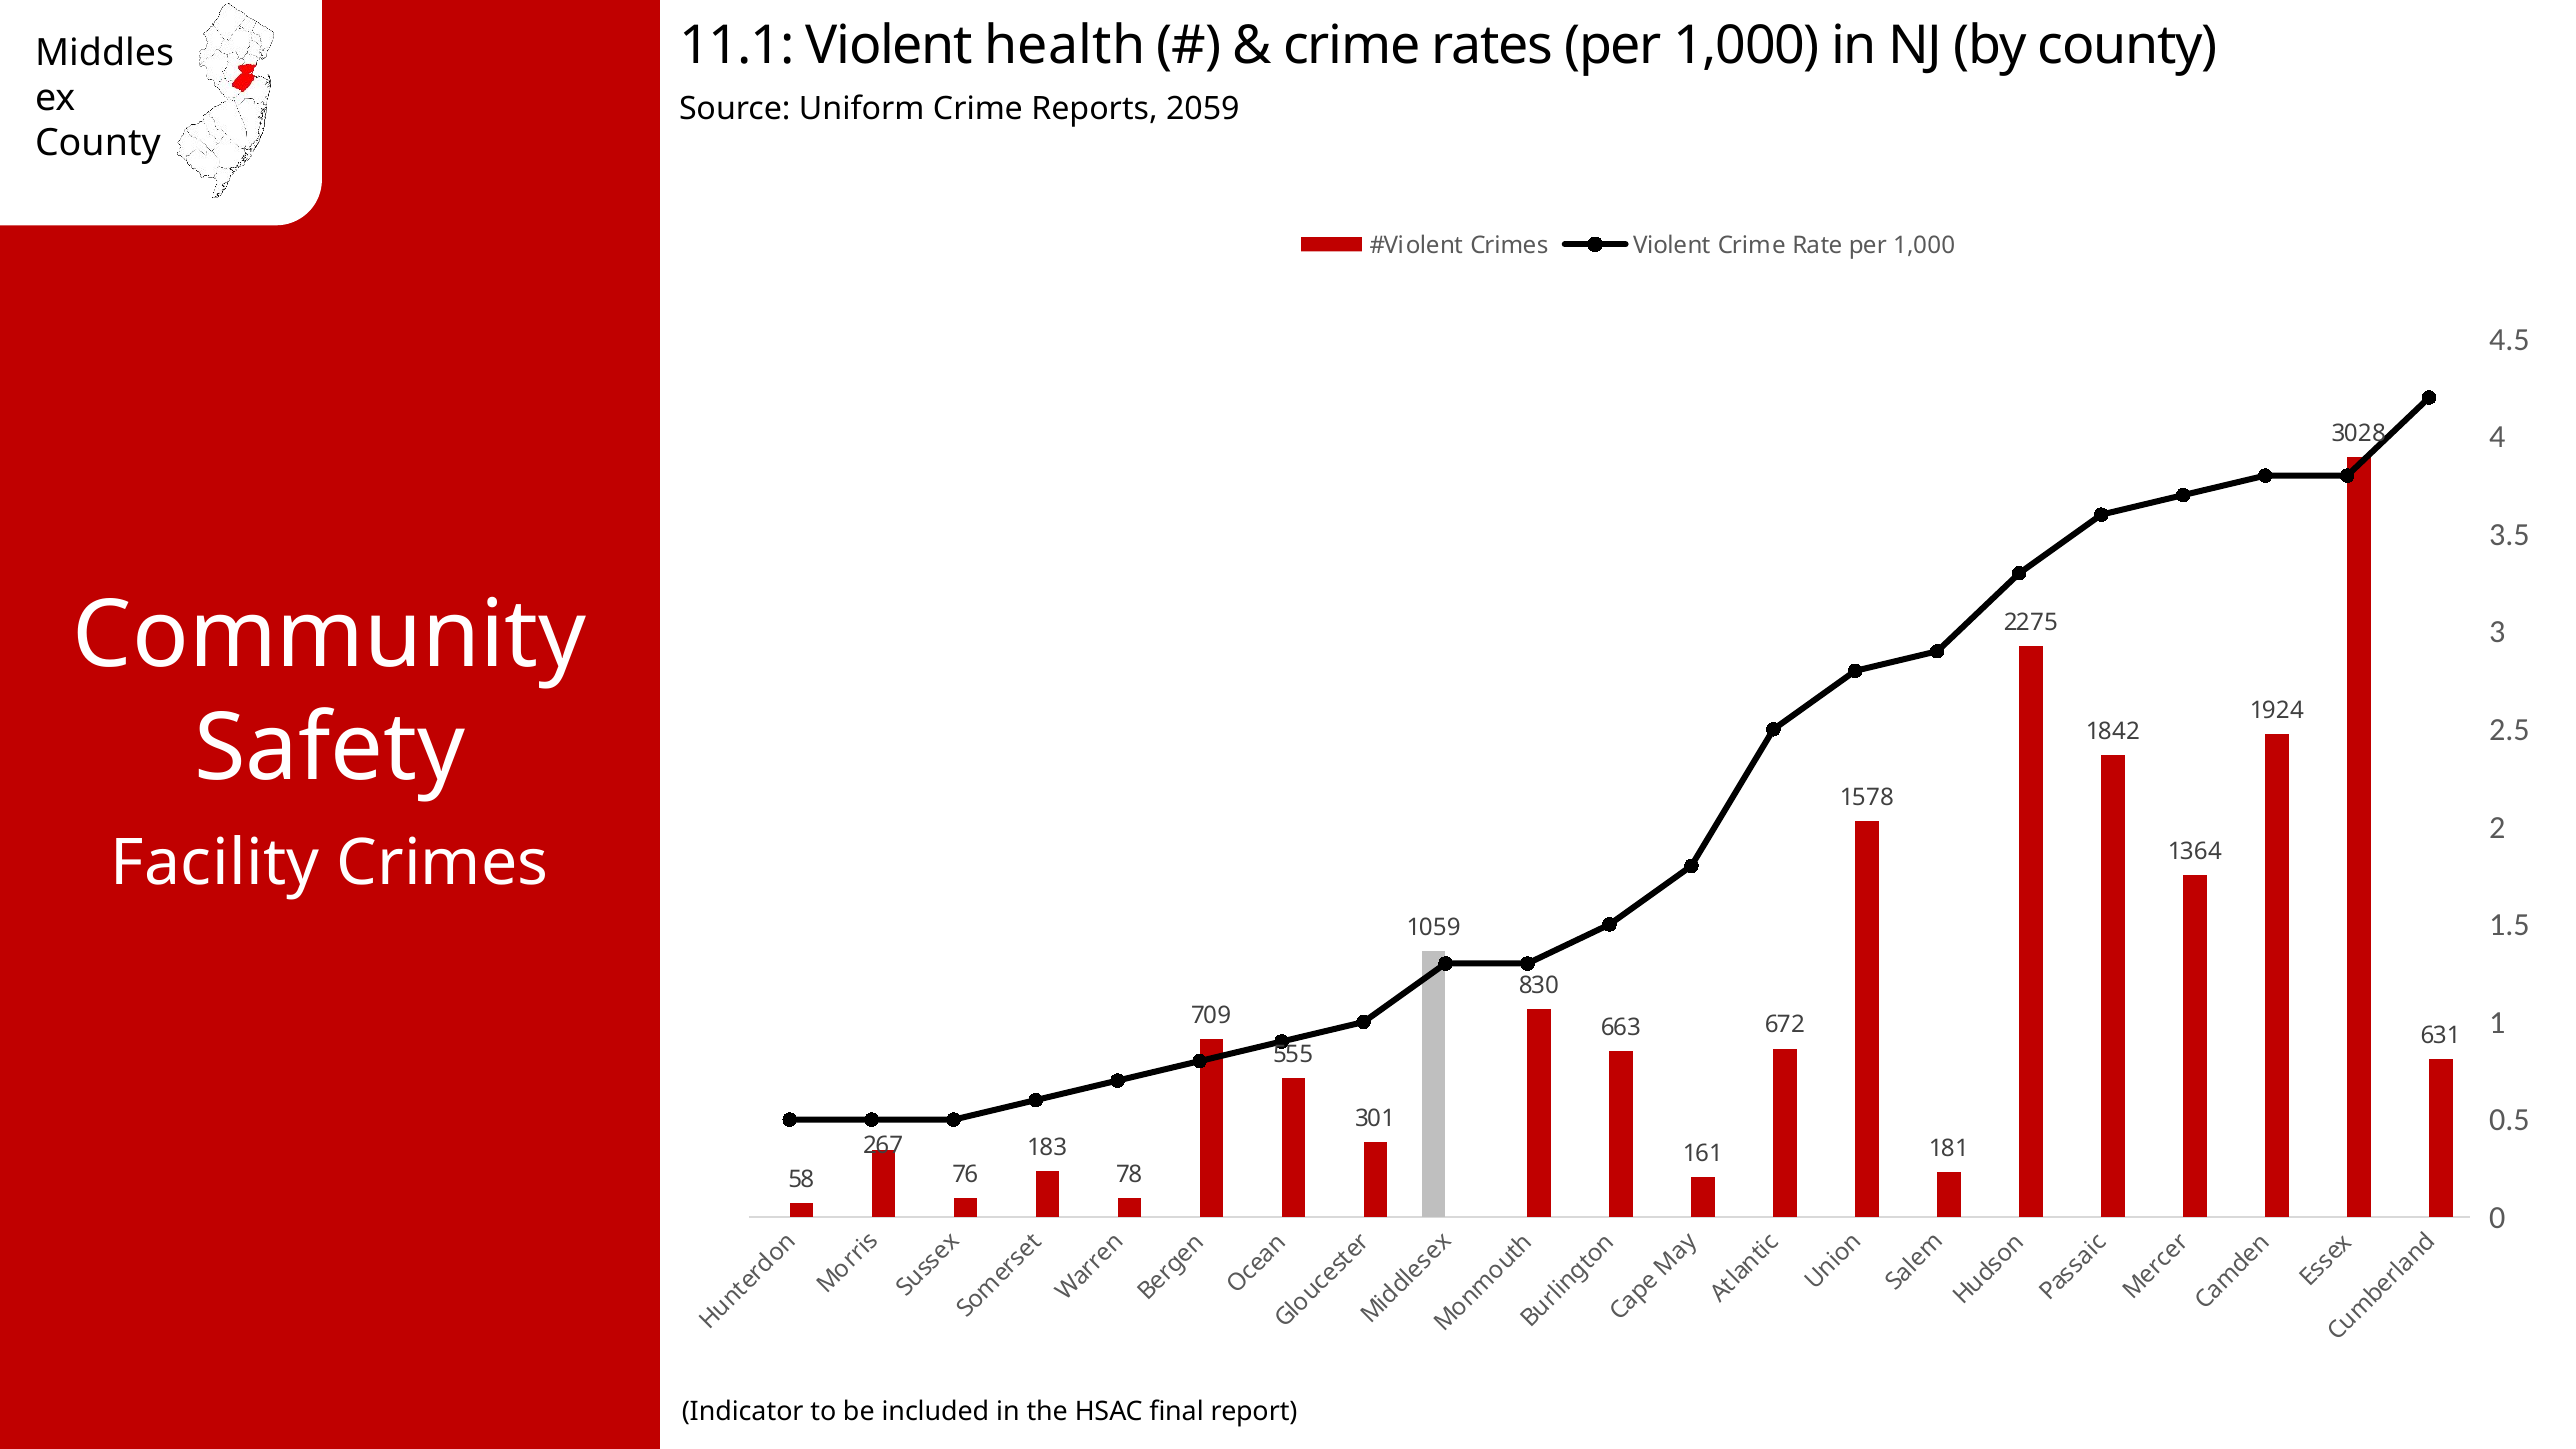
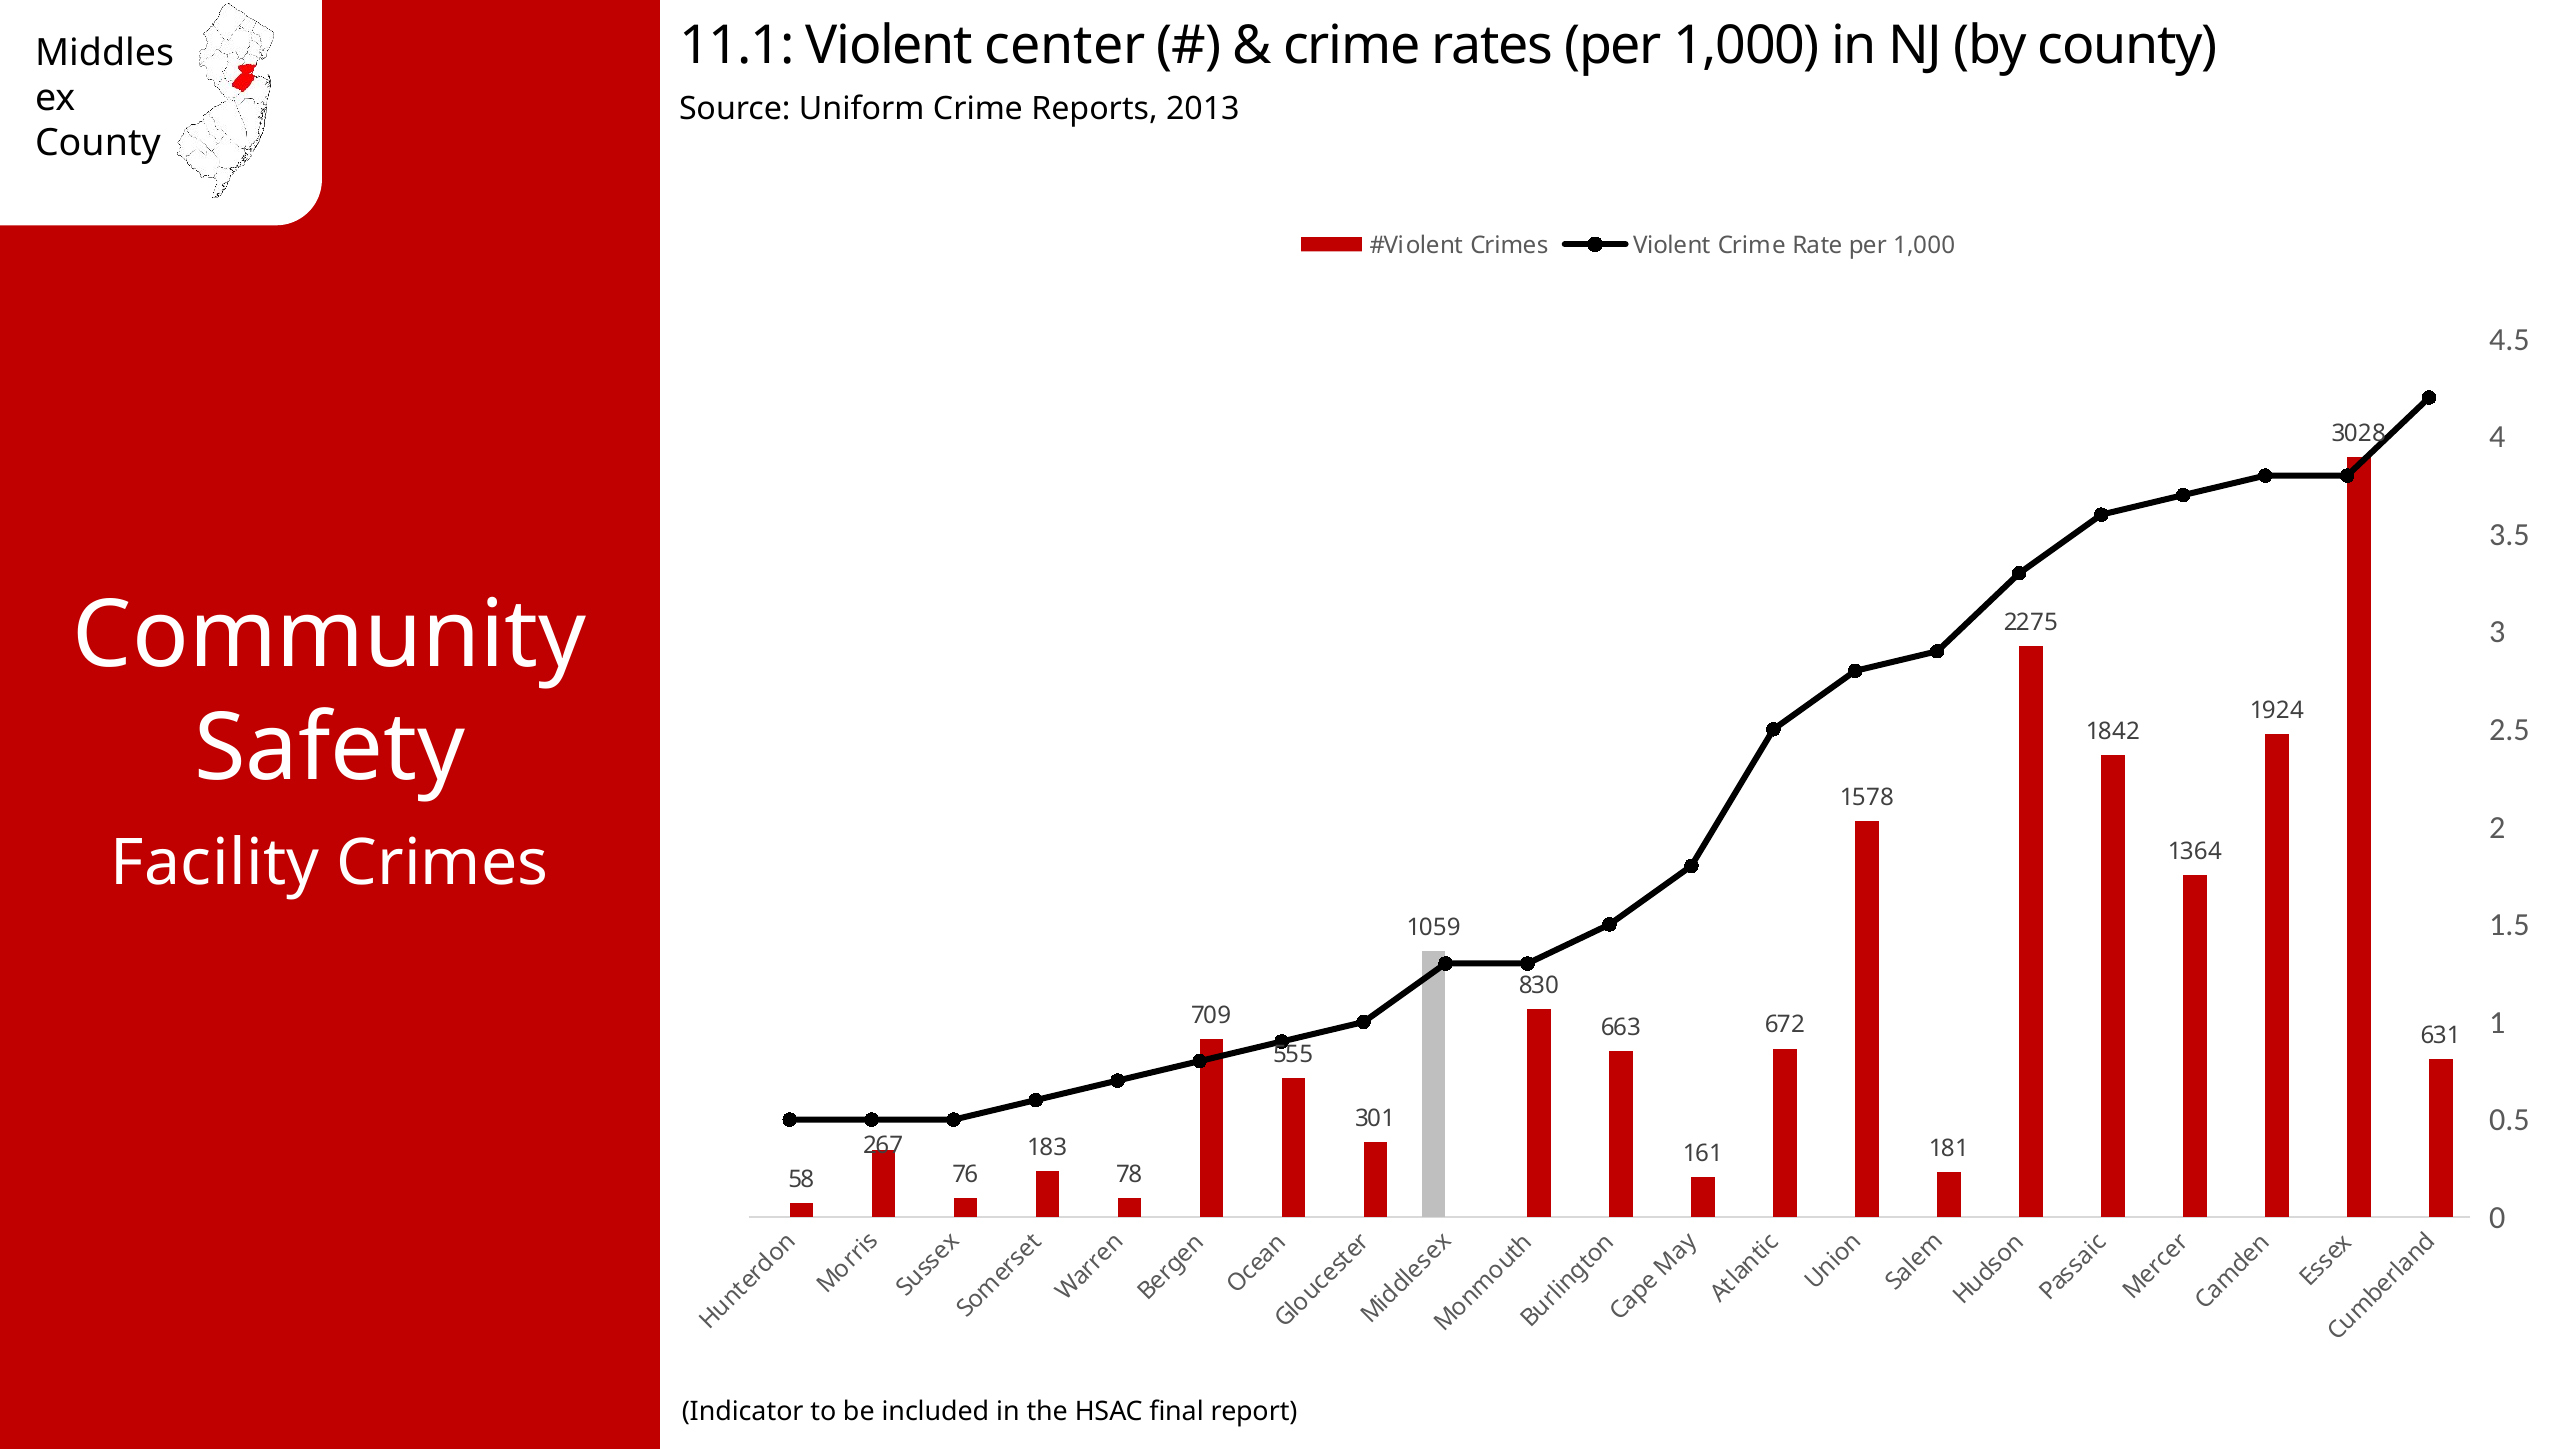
health: health -> center (1065, 45)
2059: 2059 -> 2013 (1203, 109)
